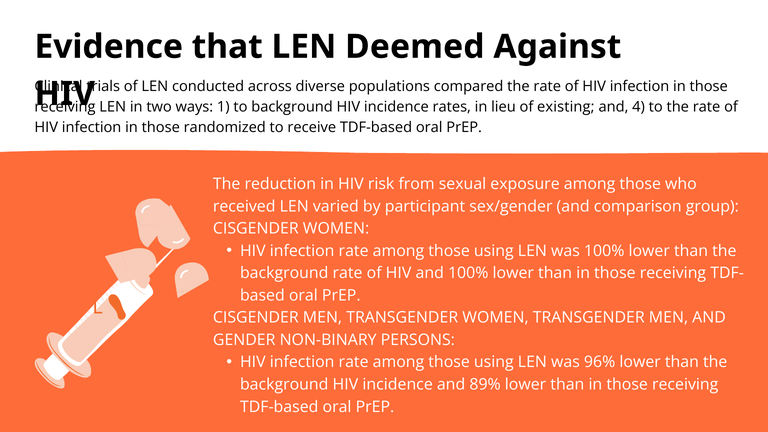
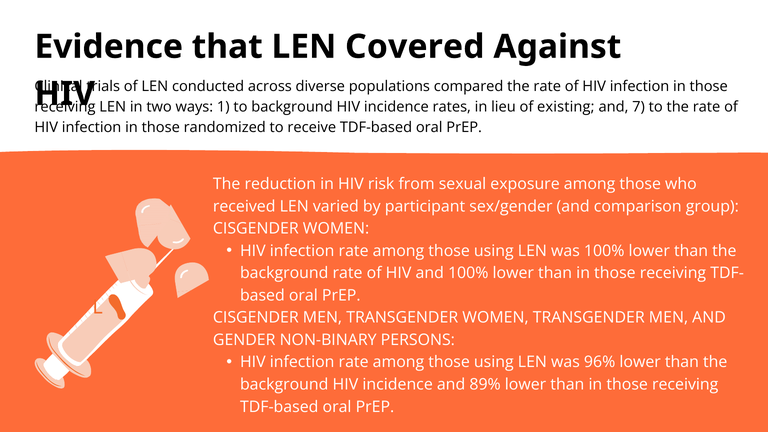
Deemed: Deemed -> Covered (415, 47)
4: 4 -> 7 (639, 107)
